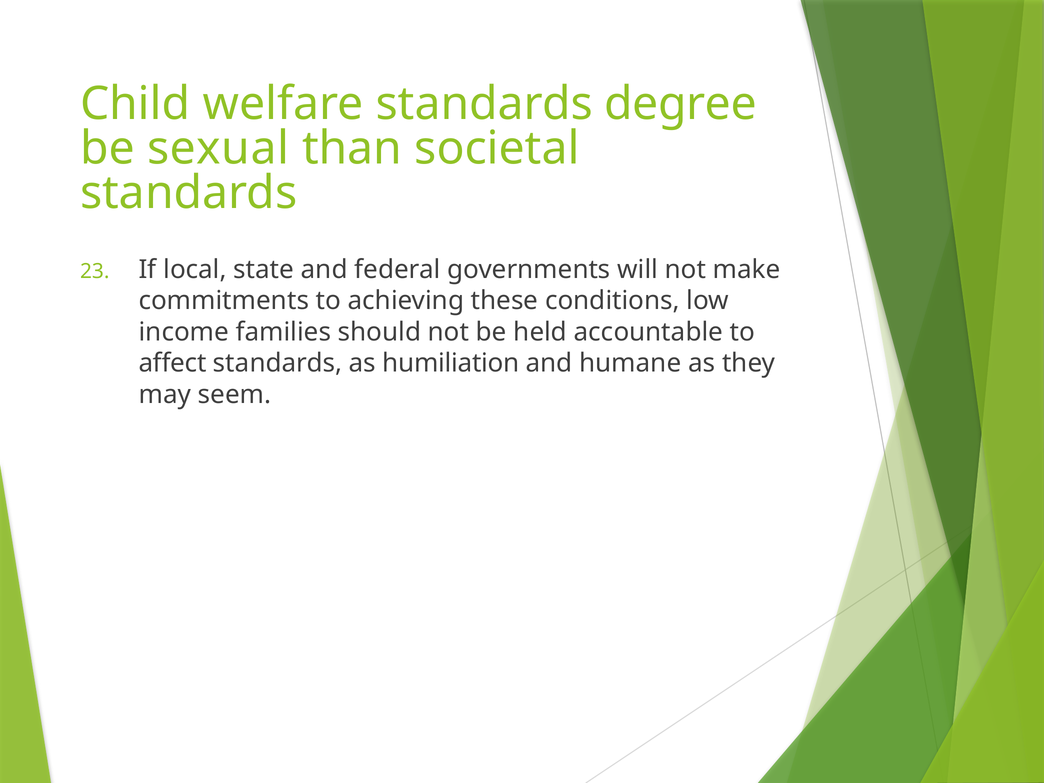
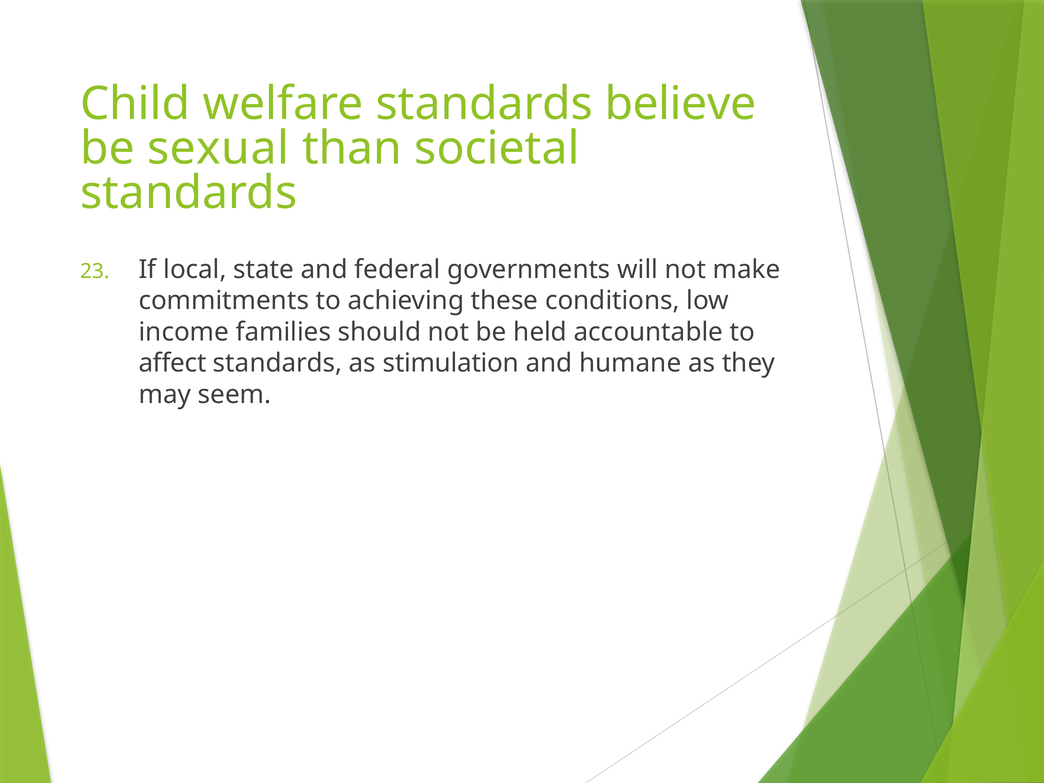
degree: degree -> believe (681, 104)
humiliation: humiliation -> stimulation (451, 363)
